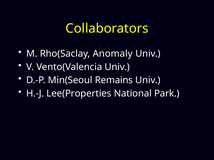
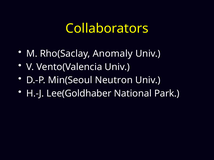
Remains: Remains -> Neutron (114, 80)
Lee(Properties: Lee(Properties -> Lee(Goldhaber (79, 94)
